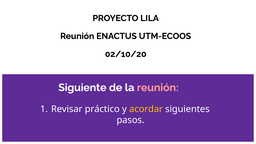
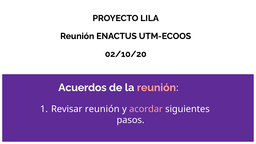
Siguiente: Siguiente -> Acuerdos (82, 88)
Revisar práctico: práctico -> reunión (102, 109)
acordar colour: yellow -> pink (146, 109)
